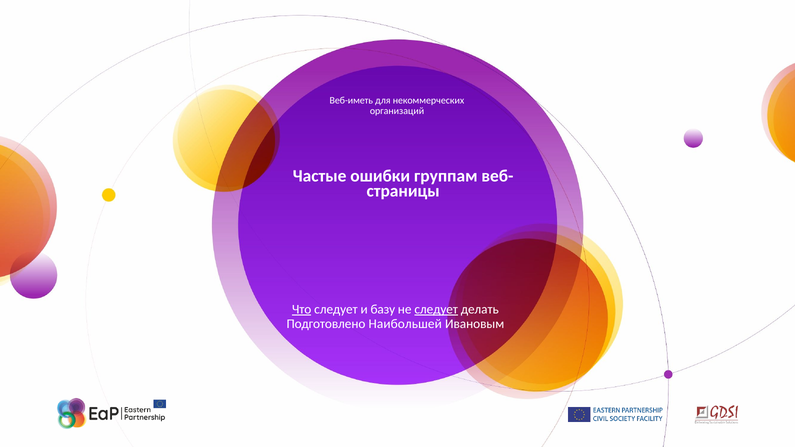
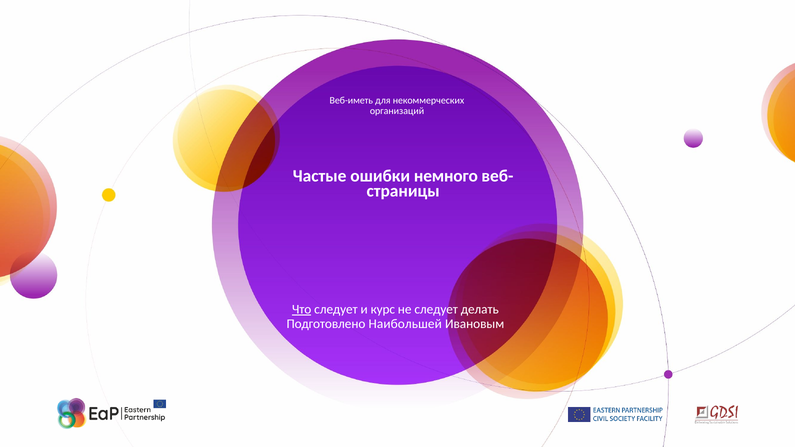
группам: группам -> немного (446, 176)
базу: базу -> курс (383, 309)
следует underline: present -> none (436, 309)
